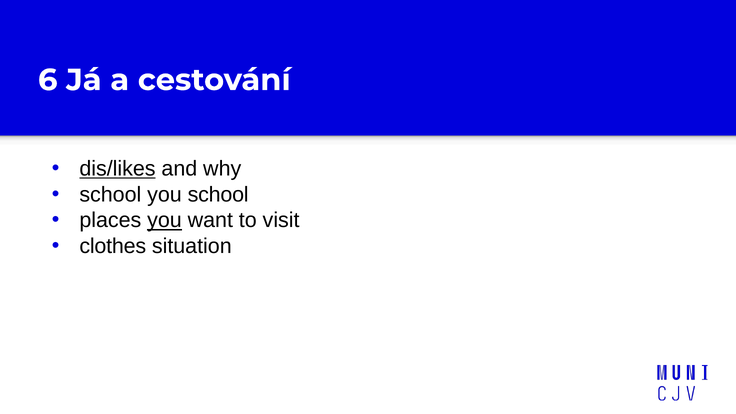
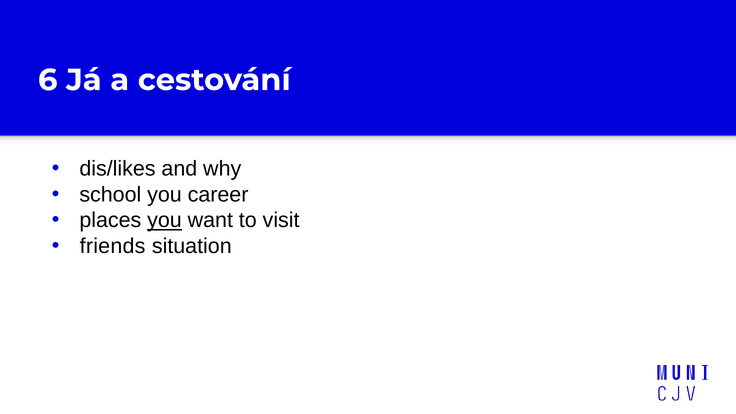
dis/likes underline: present -> none (117, 169)
you school: school -> career (218, 195)
clothes: clothes -> friends (113, 246)
